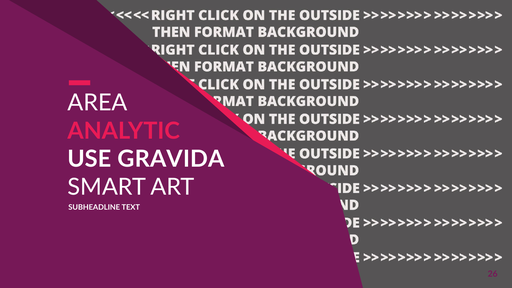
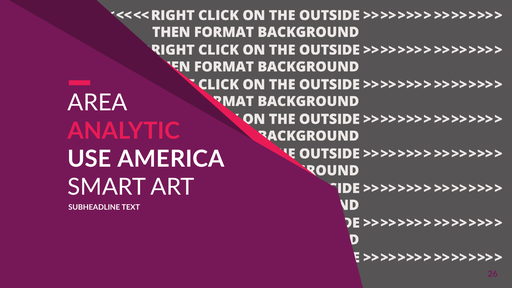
GRAVIDA: GRAVIDA -> AMERICA (171, 159)
